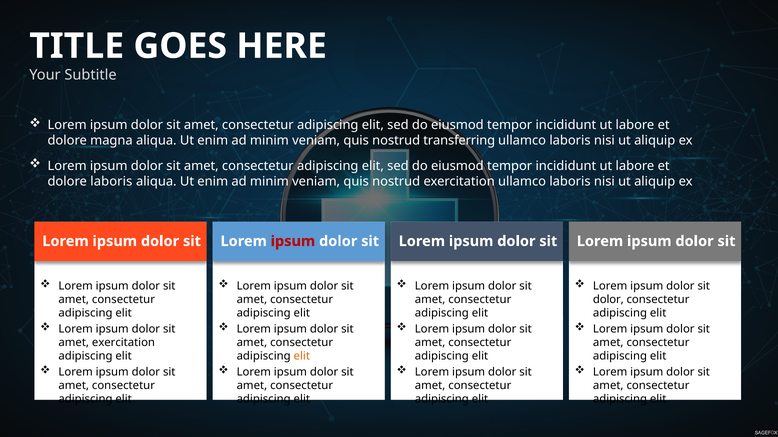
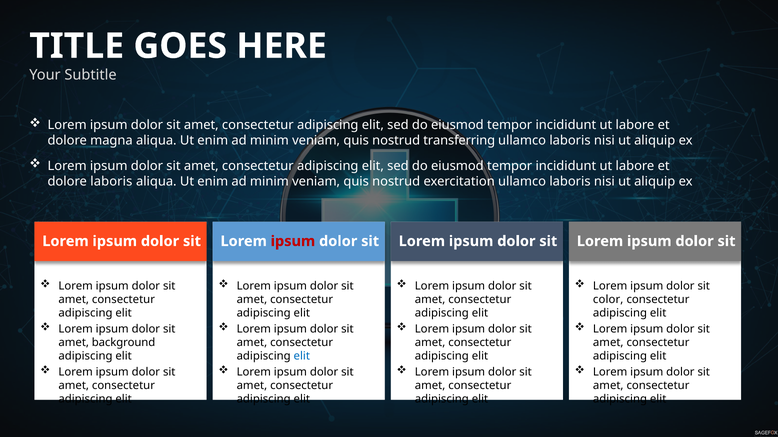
dolor: dolor -> color (608, 300)
amet exercitation: exercitation -> background (124, 343)
elit colour: orange -> blue (302, 357)
